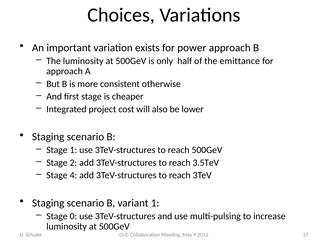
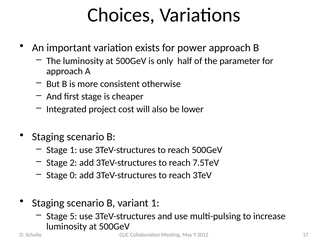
emittance: emittance -> parameter (240, 61)
3.5TeV: 3.5TeV -> 7.5TeV (206, 163)
4: 4 -> 0 (73, 175)
0: 0 -> 5 (73, 216)
